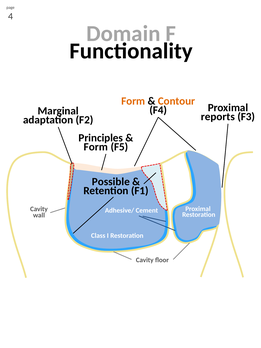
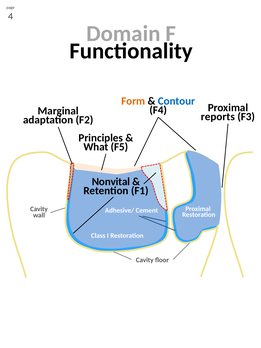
Contour colour: orange -> blue (176, 101)
Form: Form -> What (96, 147)
Possible: Possible -> Nonvital (111, 182)
